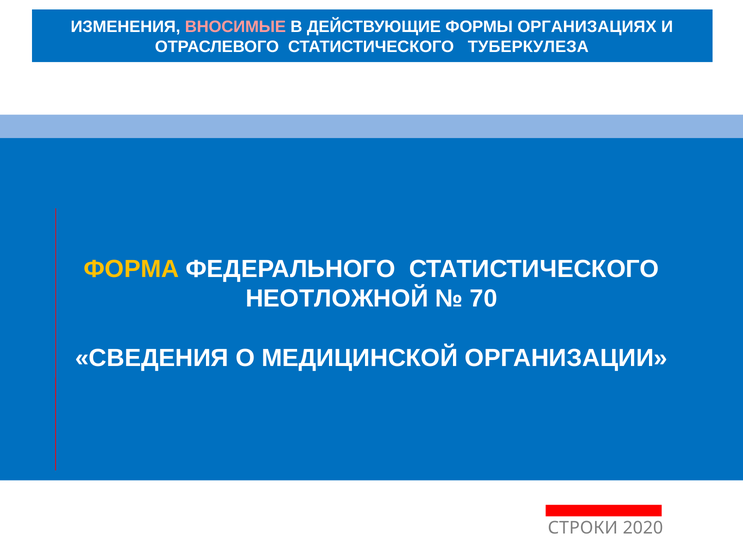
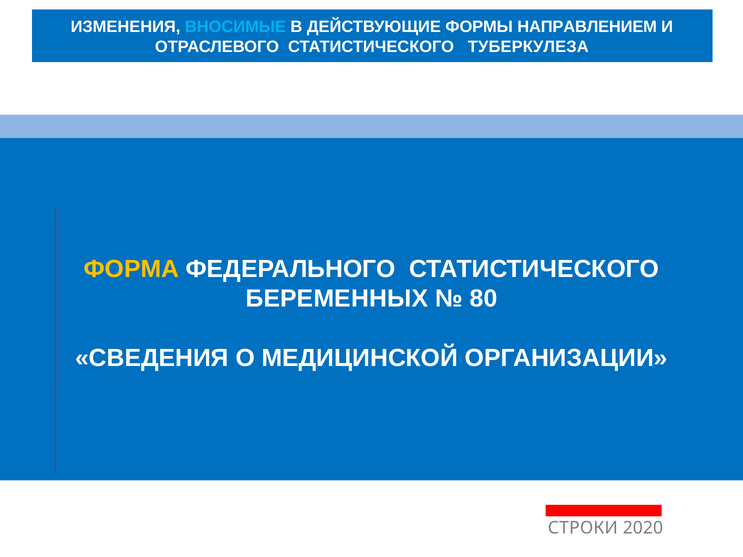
ВНОСИМЫЕ colour: pink -> light blue (235, 27)
ОРГАНИЗАЦИЯХ: ОРГАНИЗАЦИЯХ -> НАПРАВЛЕНИЕМ (587, 27)
НЕОТЛОЖНОЙ: НЕОТЛОЖНОЙ -> БЕРЕМЕННЫХ (337, 299)
70: 70 -> 80 (484, 299)
